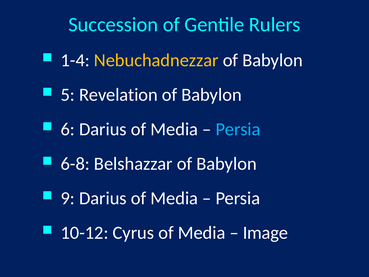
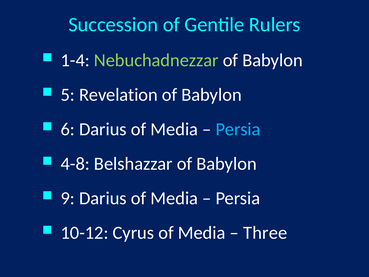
Nebuchadnezzar colour: yellow -> light green (156, 60)
6-8: 6-8 -> 4-8 (75, 164)
Image: Image -> Three (265, 233)
